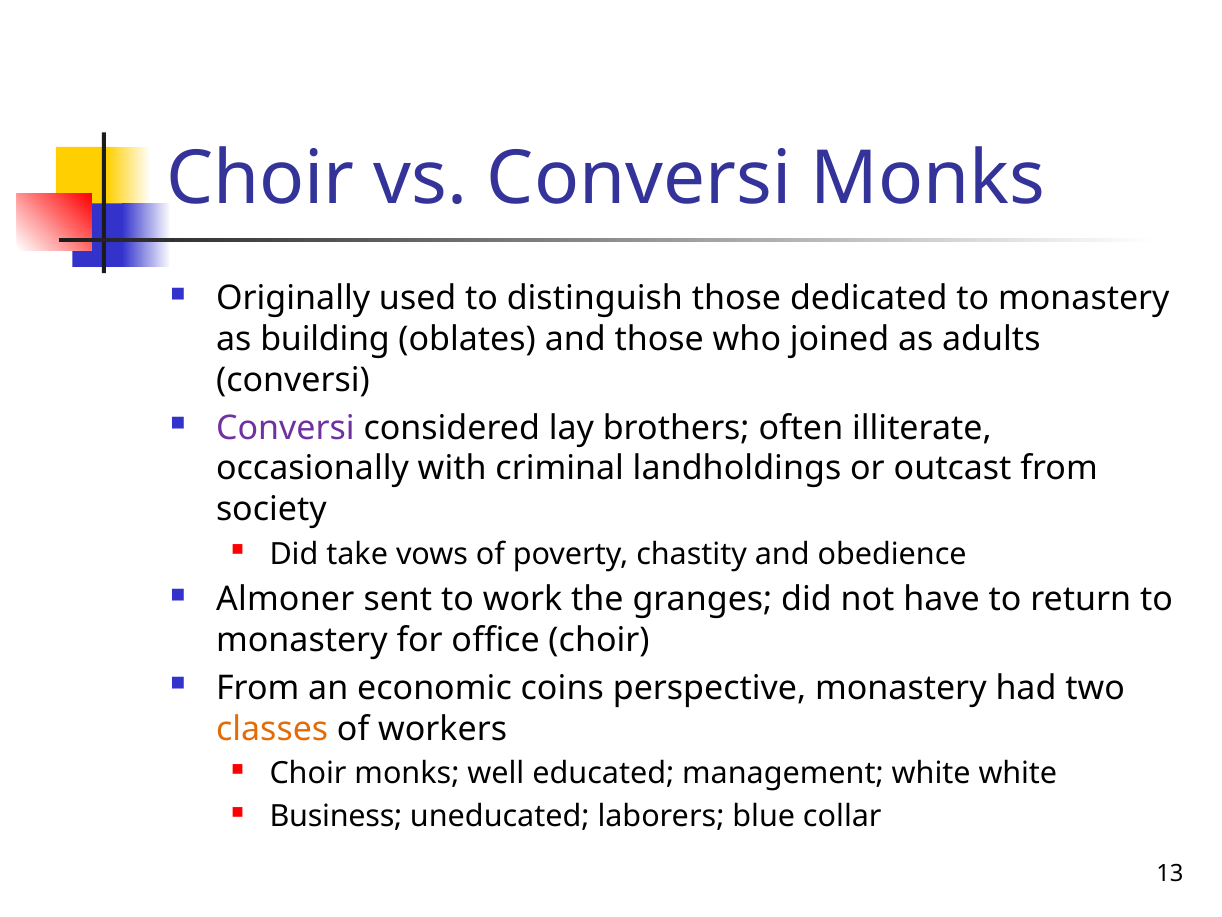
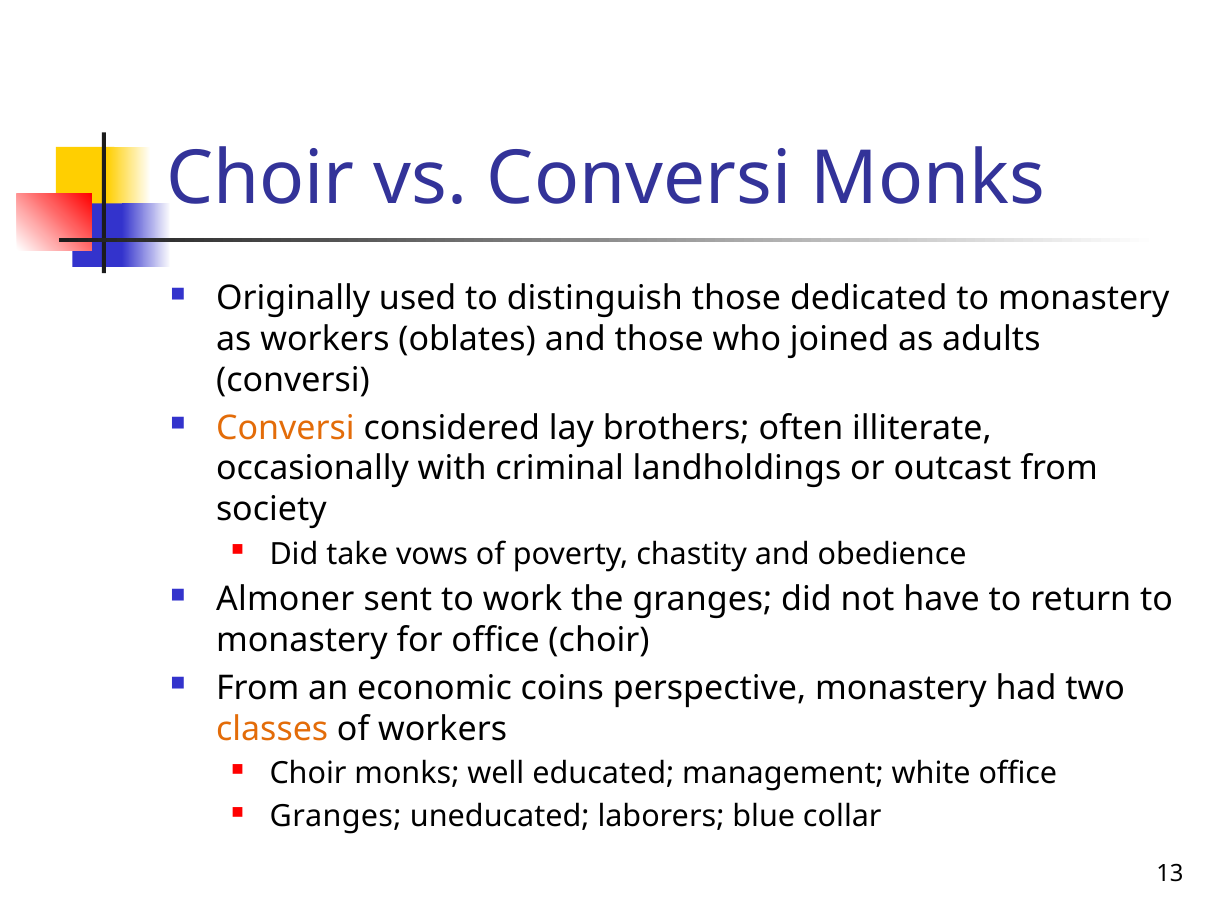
as building: building -> workers (325, 339)
Conversi colour: purple -> orange (285, 428)
white white: white -> office (1018, 773)
Business: Business -> Granges (336, 816)
